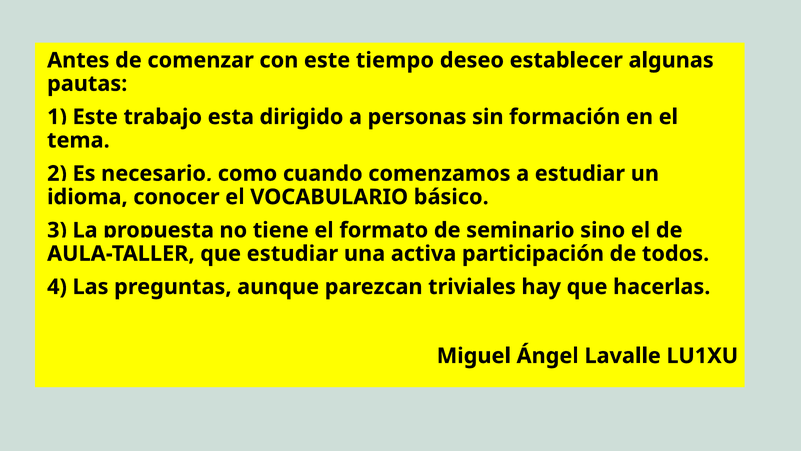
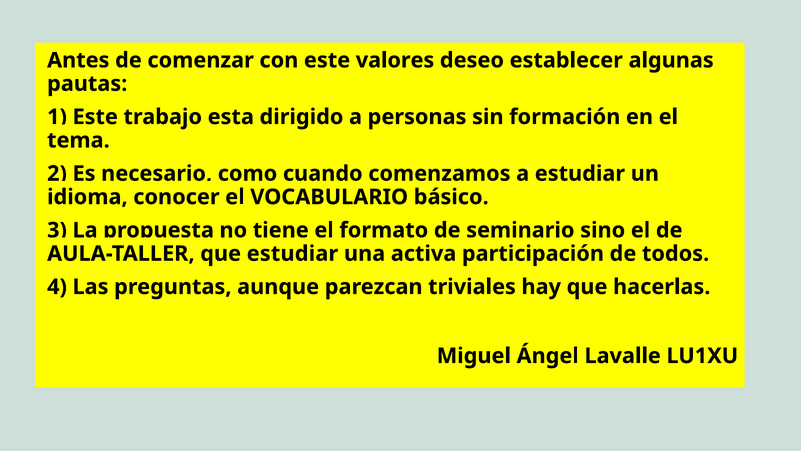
tiempo: tiempo -> valores (395, 60)
